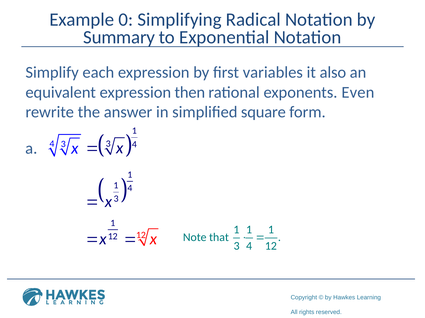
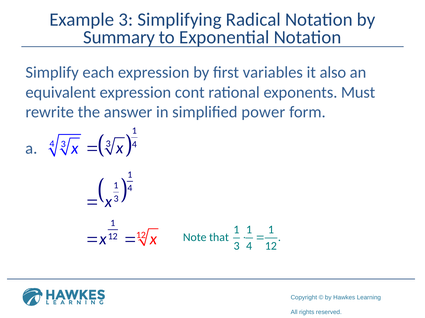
Example 0: 0 -> 3 (126, 20)
then: then -> cont (190, 93)
Even: Even -> Must (358, 93)
square: square -> power (263, 112)
